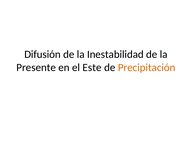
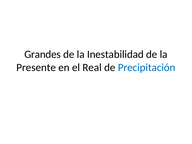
Difusión: Difusión -> Grandes (43, 54)
Este: Este -> Real (92, 67)
Precipitación colour: orange -> blue (147, 67)
